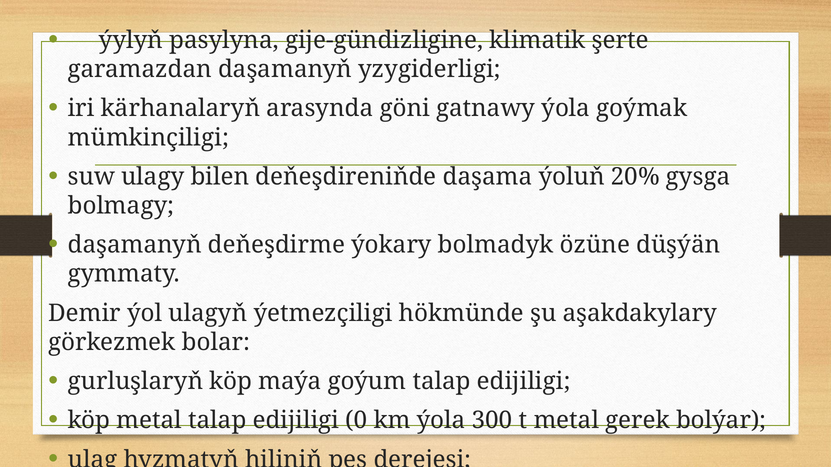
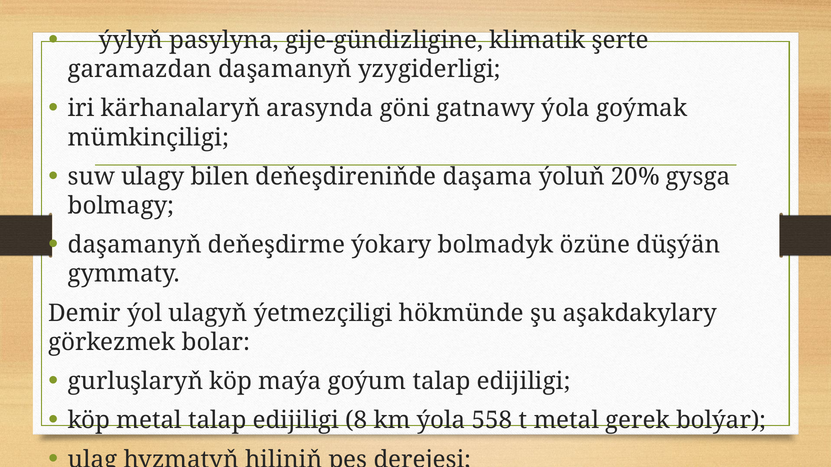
0: 0 -> 8 (356, 421)
300: 300 -> 558 (492, 421)
